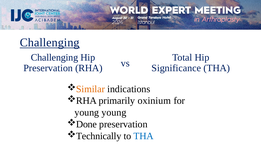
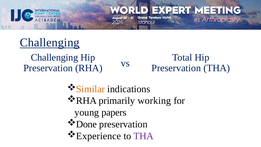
Significance: Significance -> Preservation (176, 68)
oxinium: oxinium -> working (154, 101)
young young: young -> papers (114, 112)
Technically: Technically -> Experience (99, 136)
THA colour: blue -> purple (144, 136)
